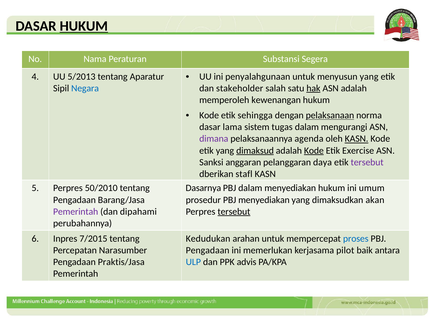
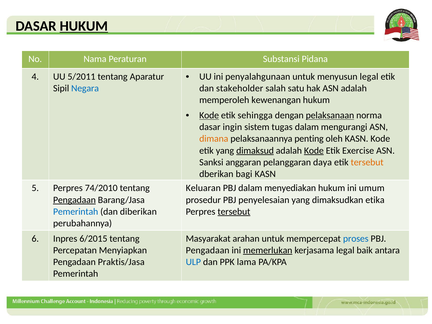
Segera: Segera -> Pidana (315, 59)
menyusun yang: yang -> legal (369, 77)
5/2013: 5/2013 -> 5/2011 (81, 77)
hak underline: present -> none (313, 88)
Kode underline: none -> present (209, 115)
lama: lama -> ingin (232, 127)
dimana colour: purple -> orange (214, 139)
agenda: agenda -> penting (309, 139)
KASN underline: present -> none (357, 139)
tersebut colour: purple -> orange (367, 162)
stafl: stafl -> bagi (244, 174)
50/2010: 50/2010 -> 74/2010 (101, 188)
Dasarnya: Dasarnya -> Keluaran (203, 188)
Pengadaan underline: none -> present (74, 200)
PBJ menyediakan: menyediakan -> penyelesaian (264, 200)
akan: akan -> etika (375, 200)
Pemerintah colour: purple -> blue (76, 212)
dipahami: dipahami -> diberikan (138, 212)
7/2015: 7/2015 -> 6/2015 (93, 239)
Kedudukan: Kedudukan -> Masyarakat (208, 239)
Narasumber: Narasumber -> Menyiapkan (123, 250)
memerlukan underline: none -> present (268, 250)
kerjasama pilot: pilot -> legal (345, 250)
advis: advis -> lama (247, 262)
